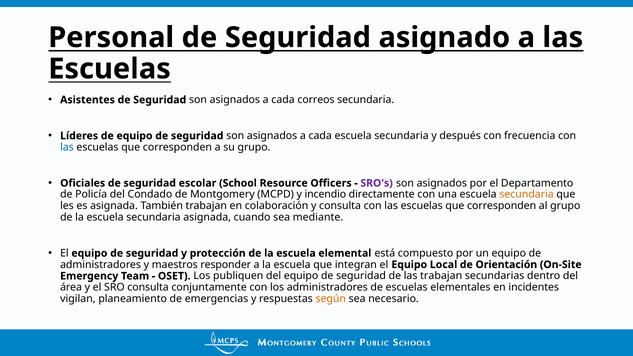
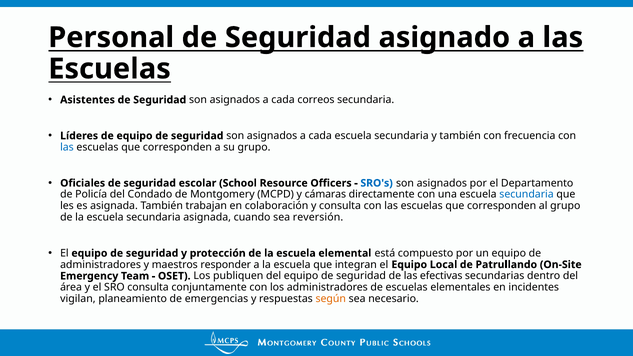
y después: después -> también (460, 136)
SRO's colour: purple -> blue (377, 183)
incendio: incendio -> cámaras (325, 195)
secundaria colour: orange -> blue (527, 195)
mediante: mediante -> reversión (318, 217)
Orientación: Orientación -> Patrullando (506, 265)
las trabajan: trabajan -> efectivas (441, 276)
